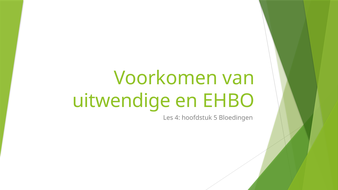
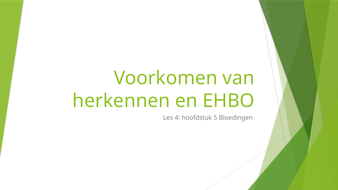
uitwendige: uitwendige -> herkennen (121, 101)
